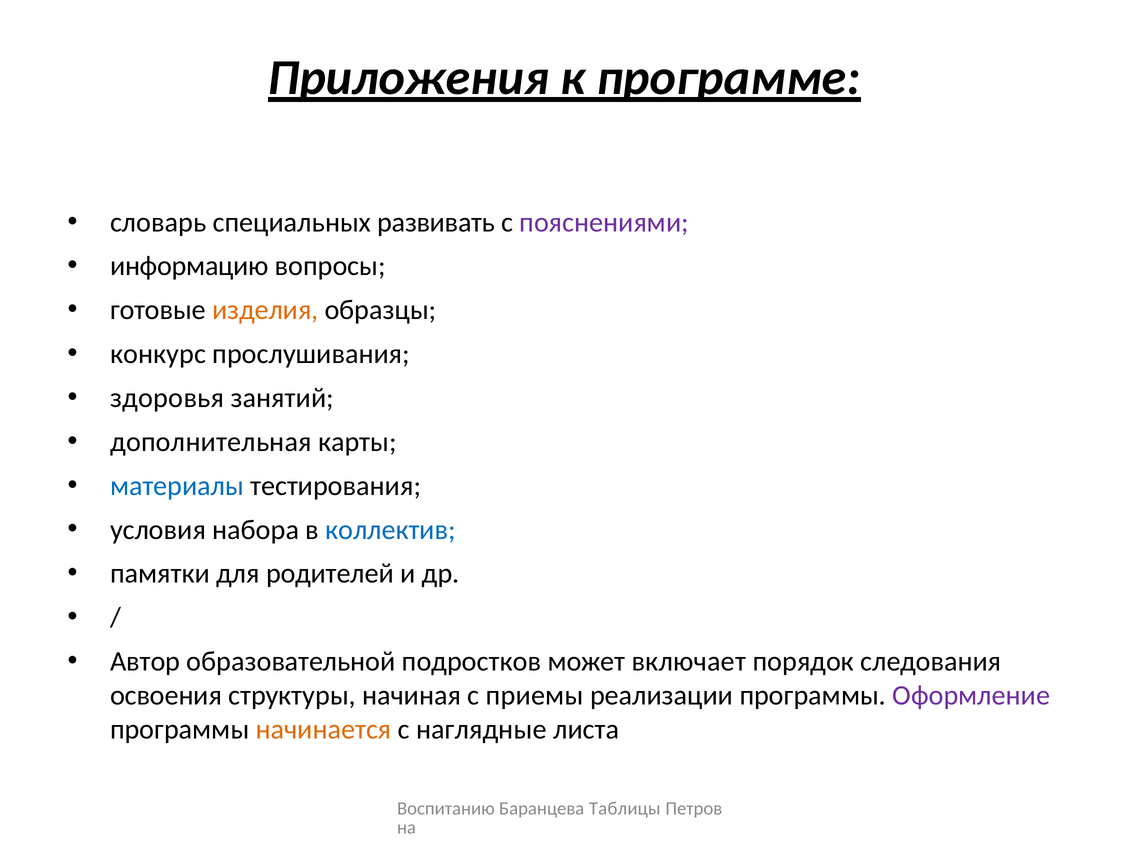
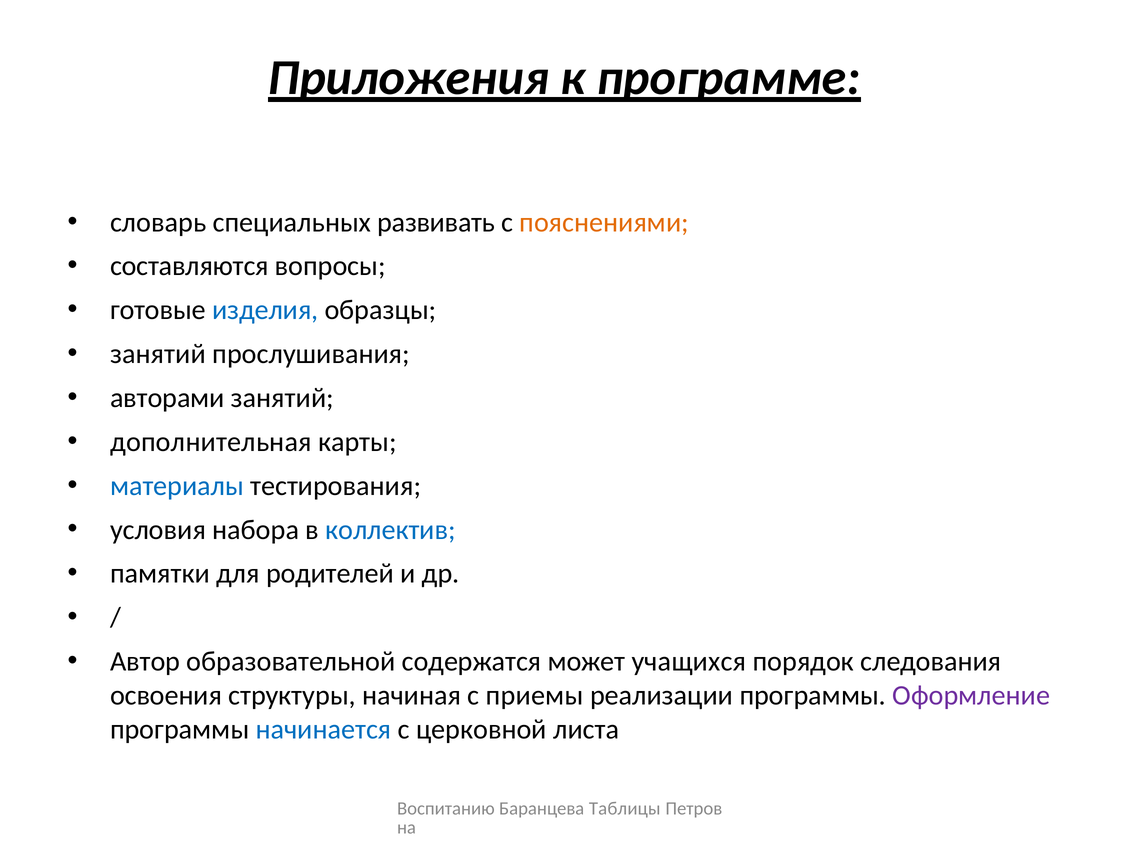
пояснениями colour: purple -> orange (604, 222)
информацию: информацию -> составляются (189, 266)
изделия colour: orange -> blue (265, 310)
конкурс: конкурс -> занятий (158, 354)
здоровья: здоровья -> авторами (167, 398)
подростков: подростков -> содержатся (472, 661)
включает: включает -> учащихся (689, 661)
начинается colour: orange -> blue (324, 729)
наглядные: наглядные -> церковной (481, 729)
